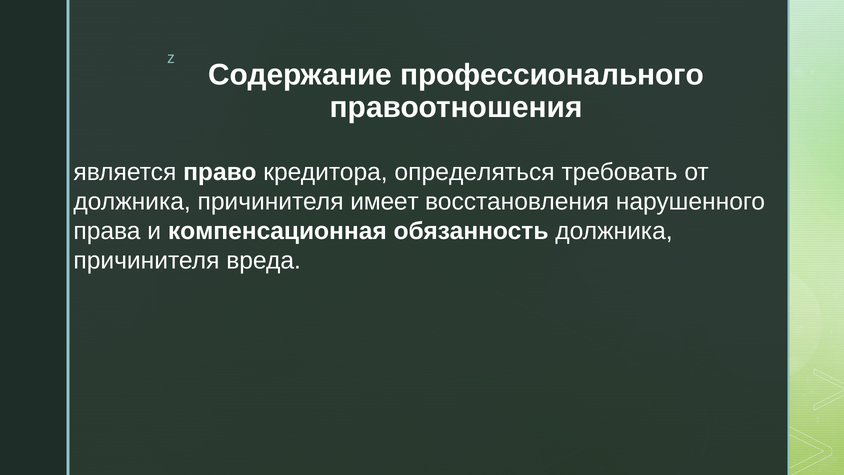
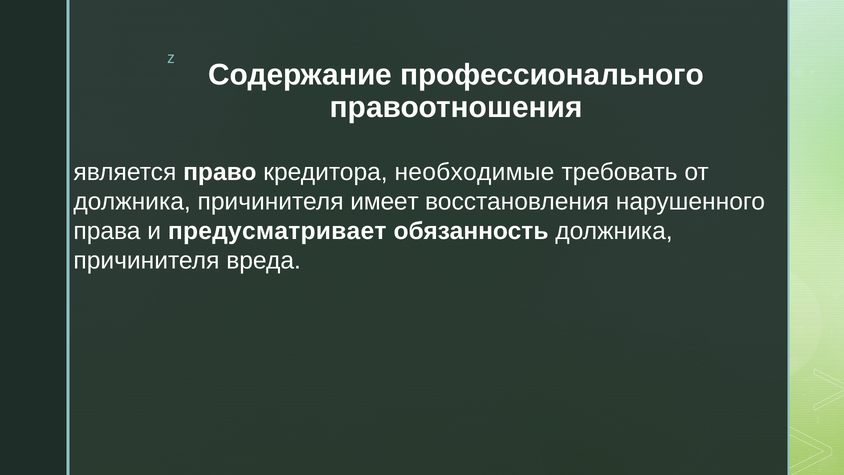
определяться: определяться -> необходимые (474, 172)
компенсационная: компенсационная -> предусматривает (277, 231)
